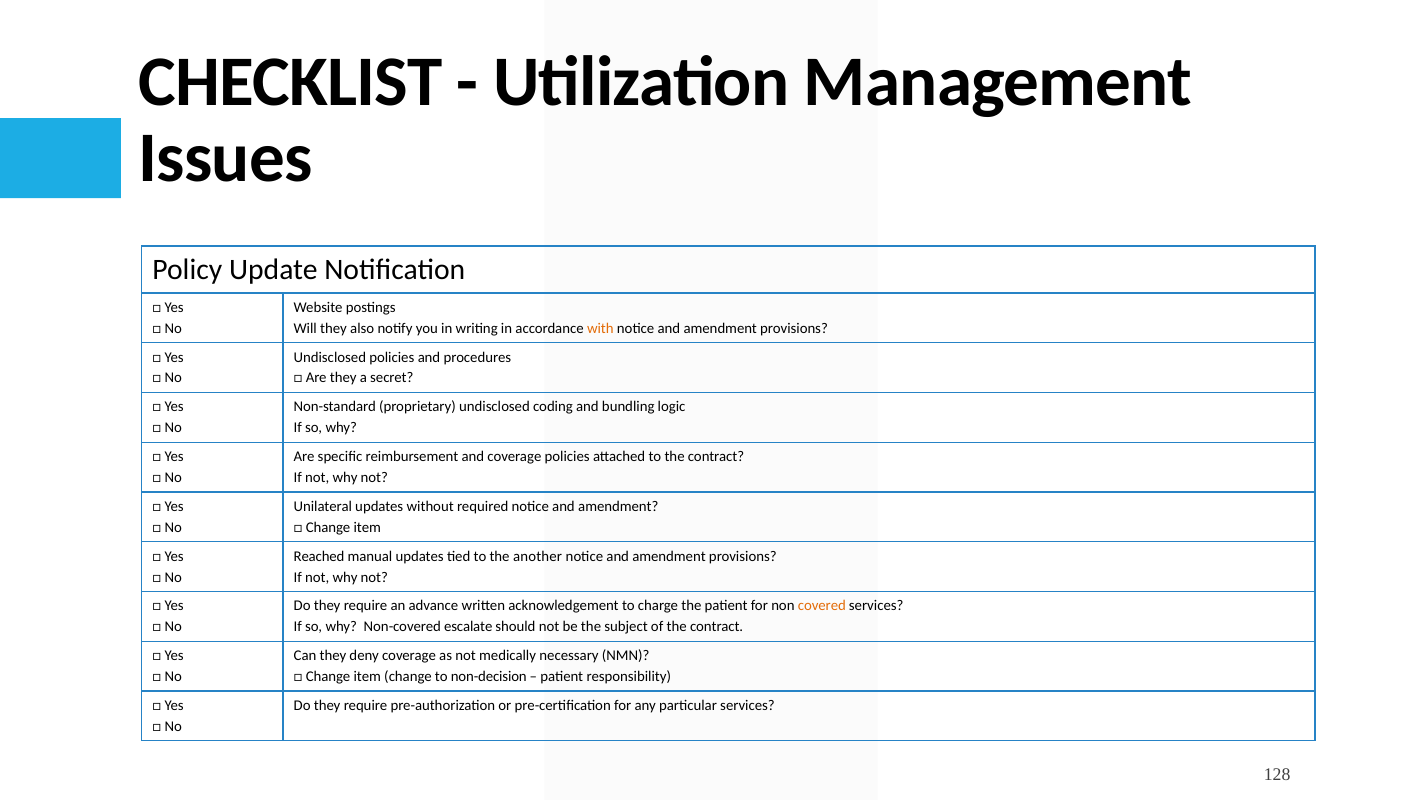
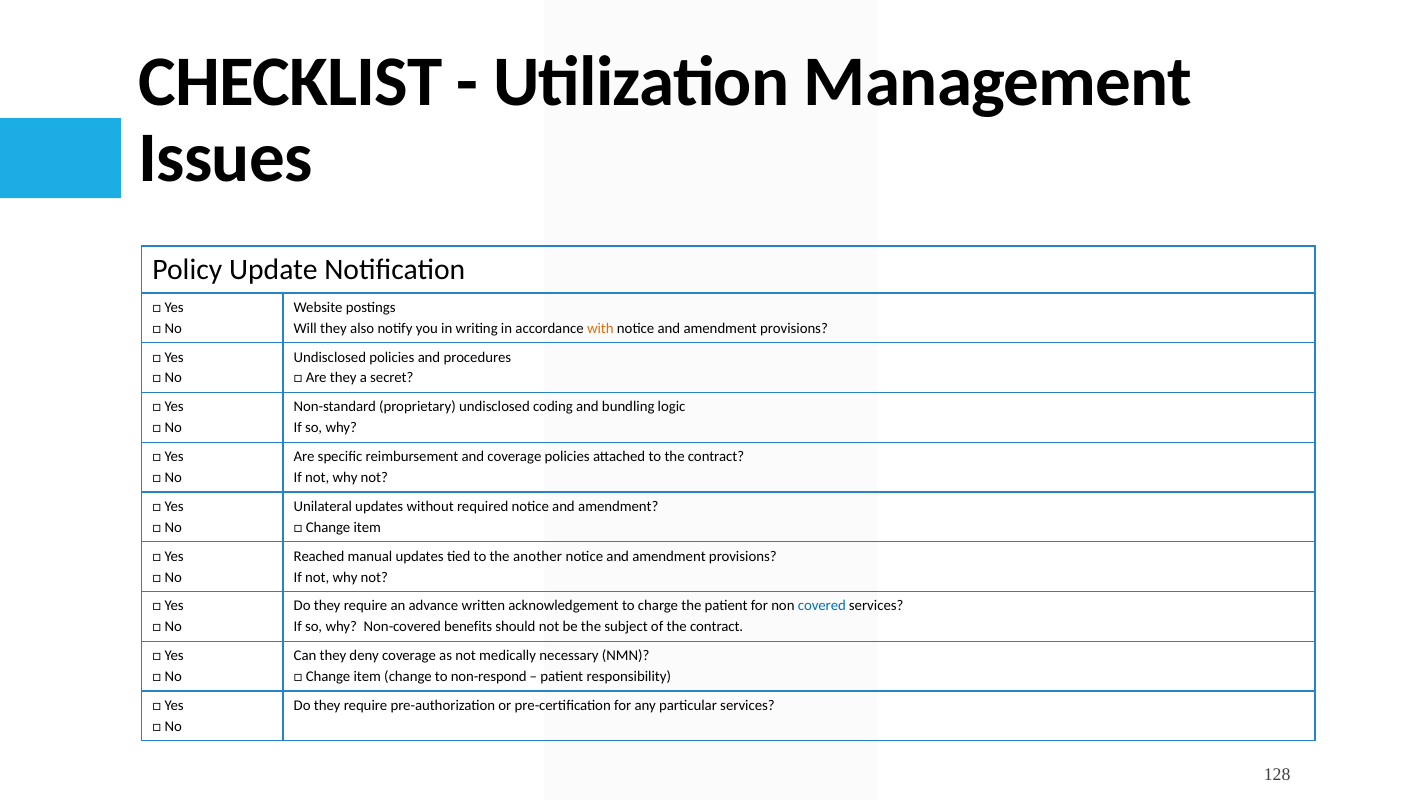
covered colour: orange -> blue (822, 606)
escalate: escalate -> benefits (468, 627)
non-decision: non-decision -> non-respond (489, 677)
